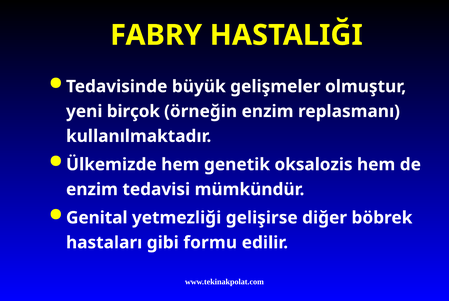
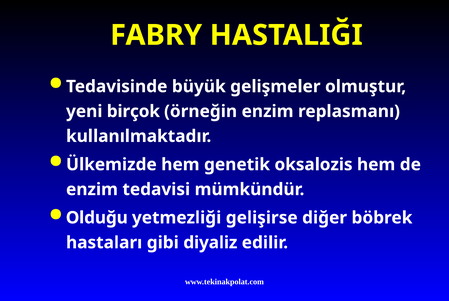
Genital: Genital -> Olduğu (97, 217)
formu: formu -> diyaliz (210, 242)
